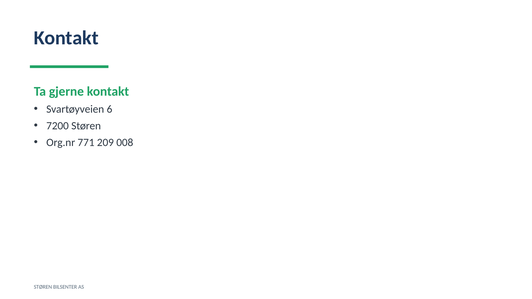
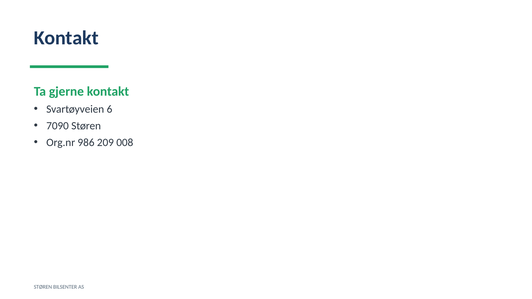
7200: 7200 -> 7090 (58, 126)
771: 771 -> 986 (86, 143)
